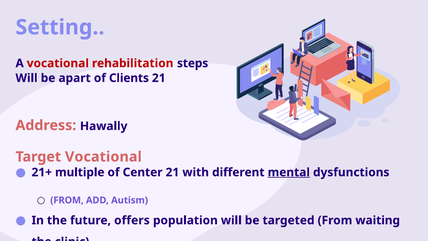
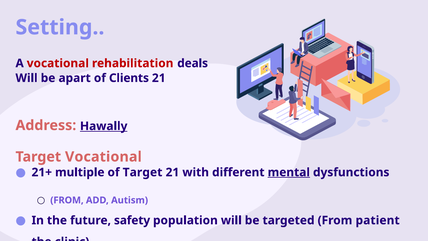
steps: steps -> deals (193, 63)
Hawally underline: none -> present (104, 126)
of Center: Center -> Target (143, 172)
offers: offers -> safety (132, 220)
waiting: waiting -> patient (378, 220)
